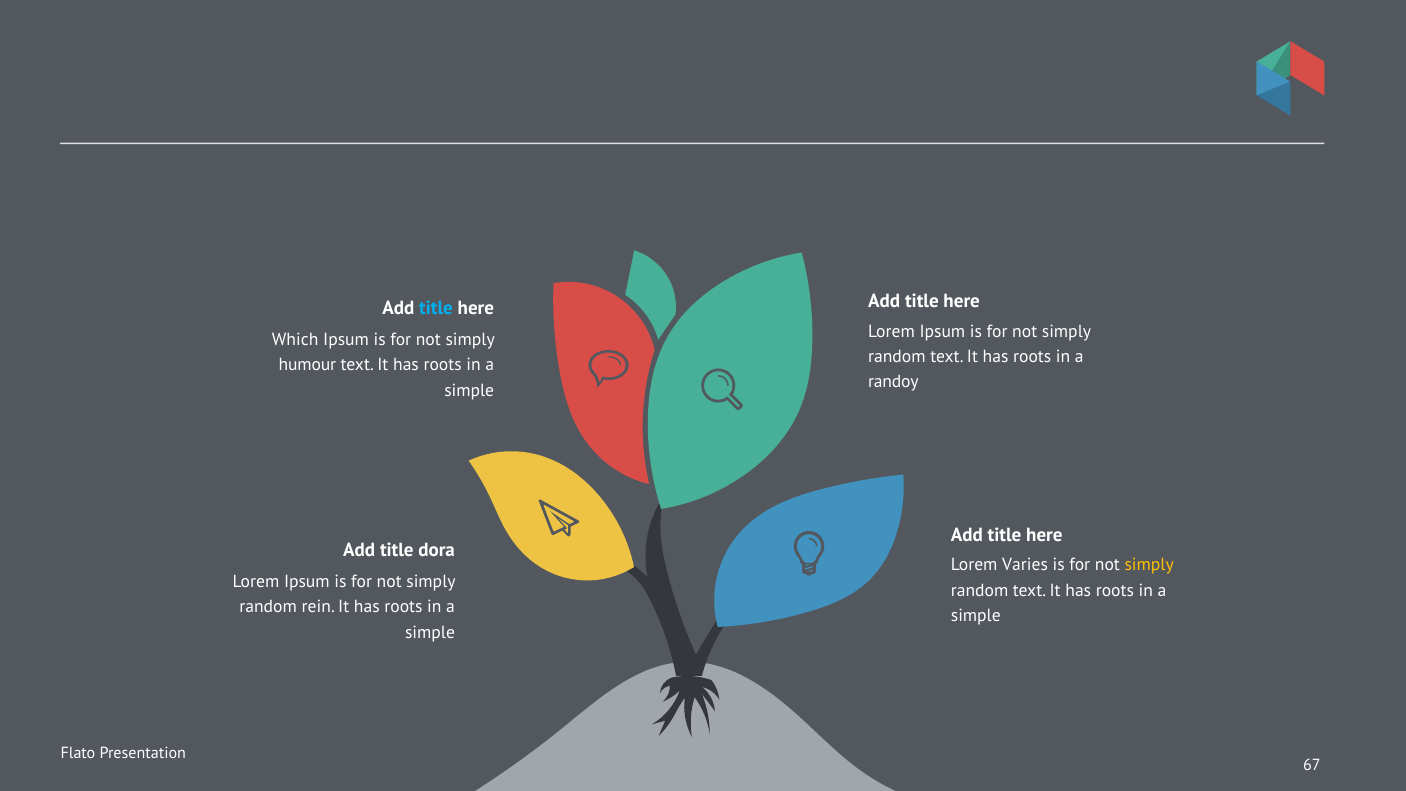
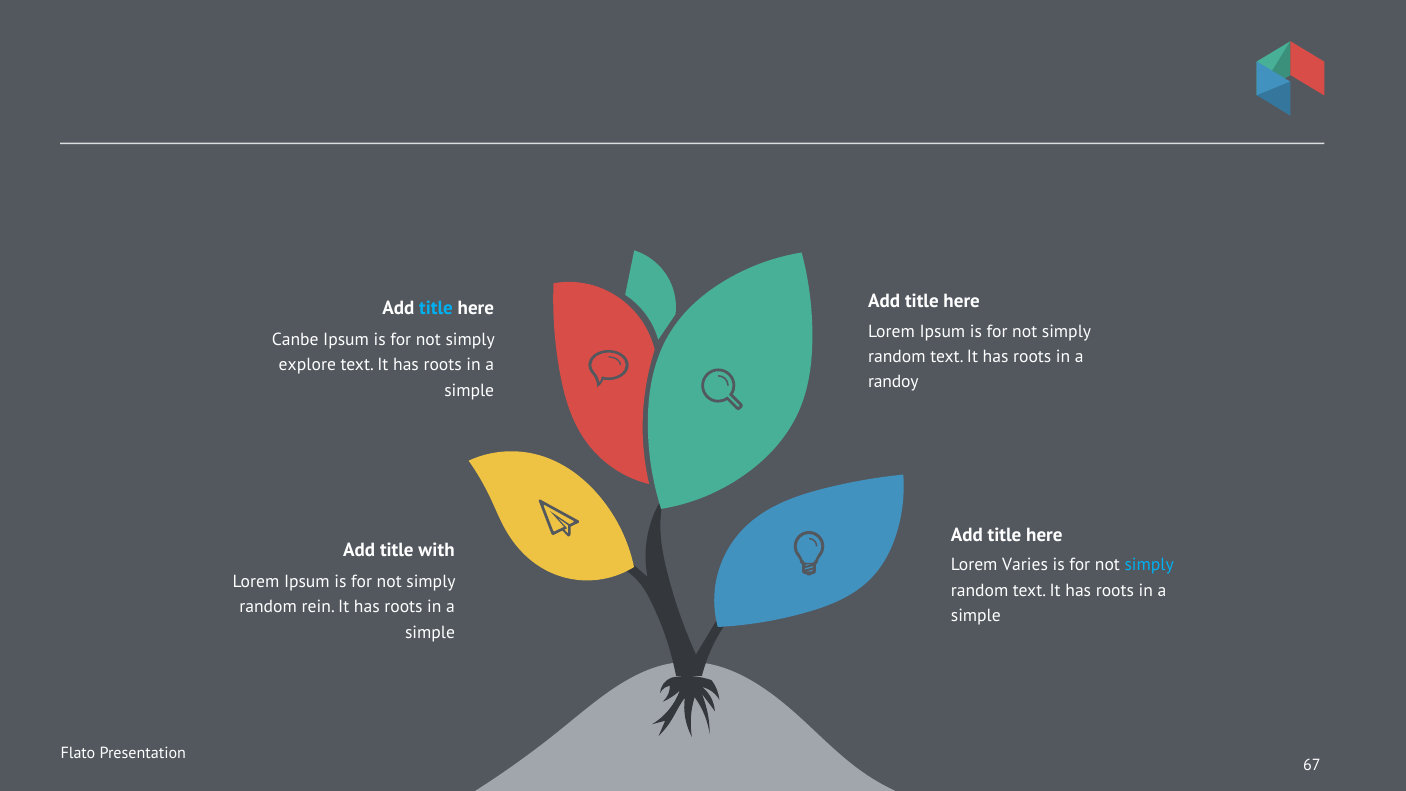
Which: Which -> Canbe (295, 340)
humour: humour -> explore (307, 365)
dora: dora -> with (437, 550)
simply colour: yellow -> light blue (1149, 565)
